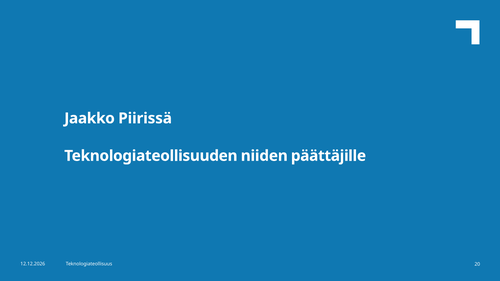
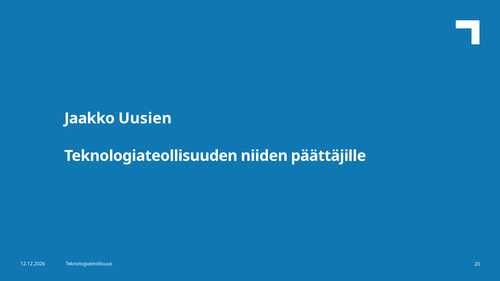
Piirissä: Piirissä -> Uusien (145, 118)
